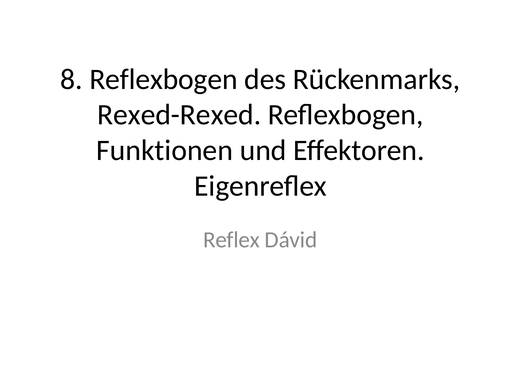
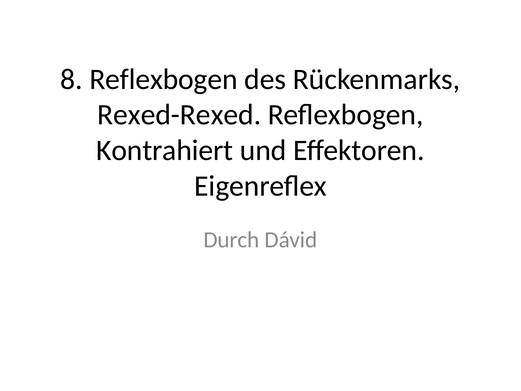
Funktionen: Funktionen -> Kontrahiert (165, 150)
Reflex: Reflex -> Durch (231, 240)
